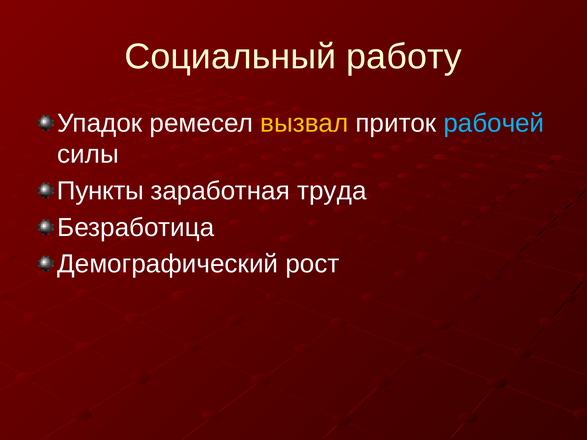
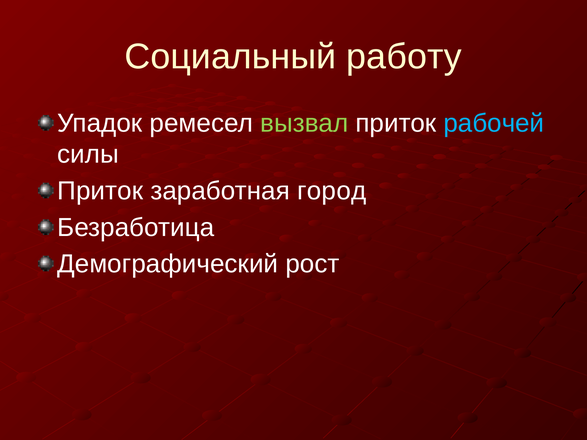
вызвал colour: yellow -> light green (304, 123)
Пункты: Пункты -> Приток (100, 191)
труда: труда -> город (332, 191)
